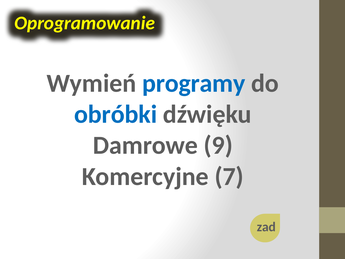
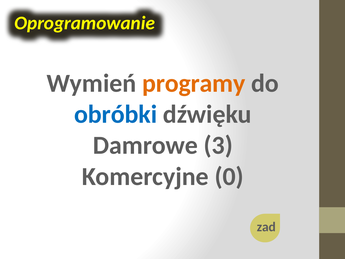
programy colour: blue -> orange (194, 83)
9: 9 -> 3 (218, 145)
7: 7 -> 0 (229, 176)
